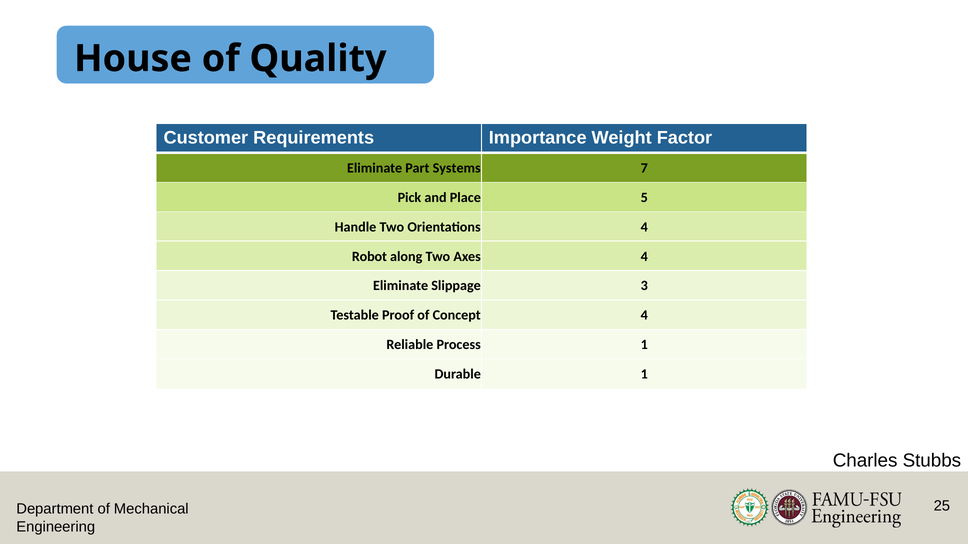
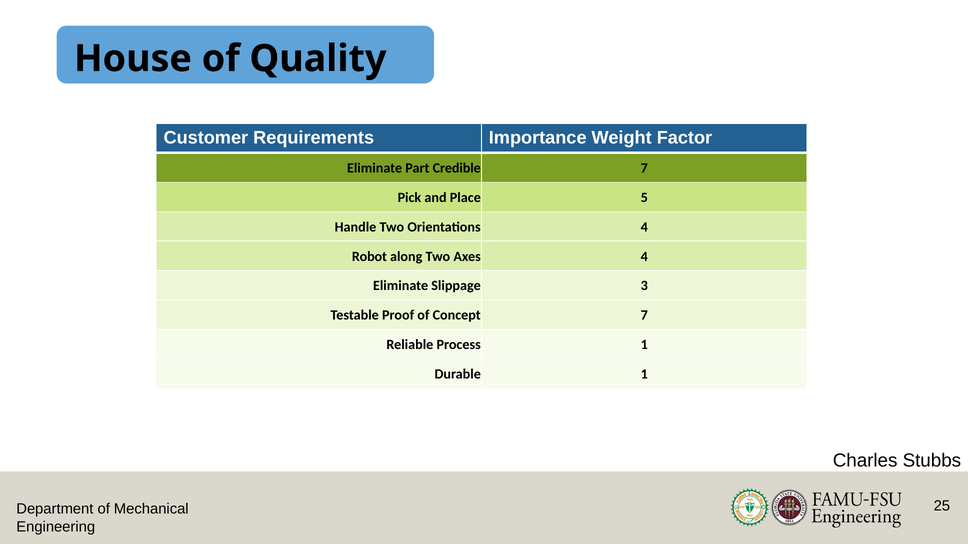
Systems: Systems -> Credible (457, 168)
Concept 4: 4 -> 7 (644, 315)
